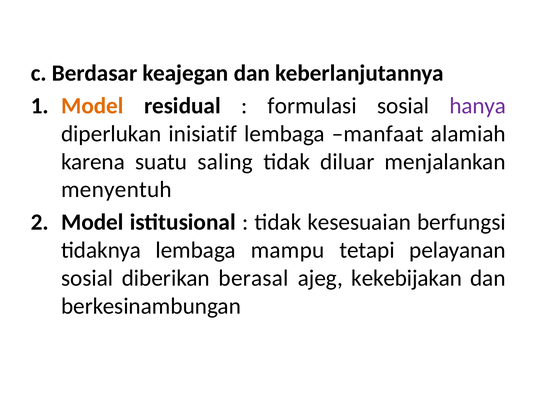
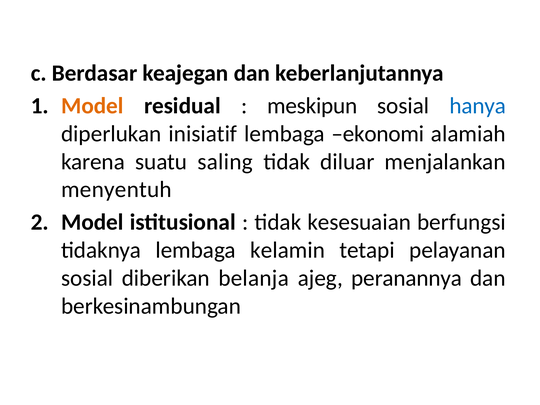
formulasi: formulasi -> meskipun (312, 106)
hanya colour: purple -> blue (478, 106)
manfaat: manfaat -> ekonomi (378, 134)
mampu: mampu -> kelamin (288, 250)
berasal: berasal -> belanja (254, 278)
kekebijakan: kekebijakan -> peranannya (407, 278)
